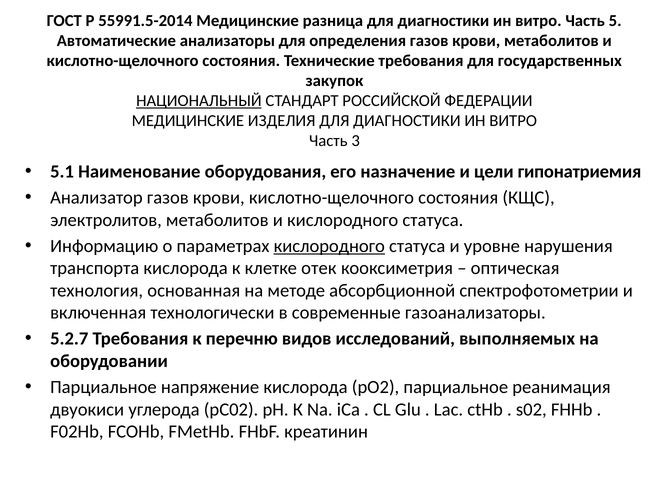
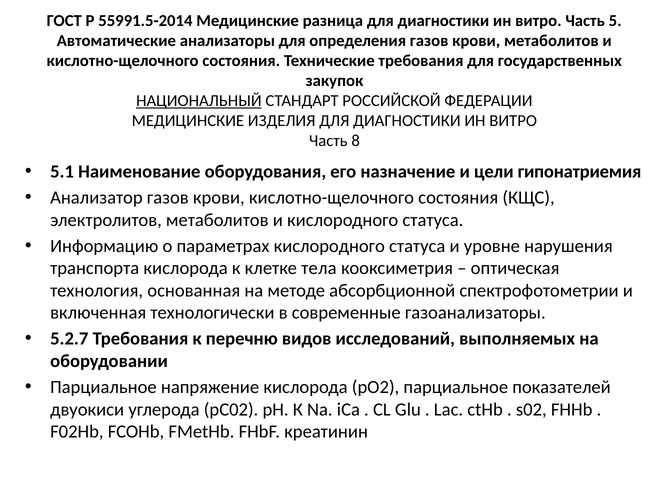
3: 3 -> 8 (356, 141)
кислородного underline: present -> none (329, 246)
отек: отек -> тела (319, 269)
реанимация: реанимация -> показателей (562, 388)
